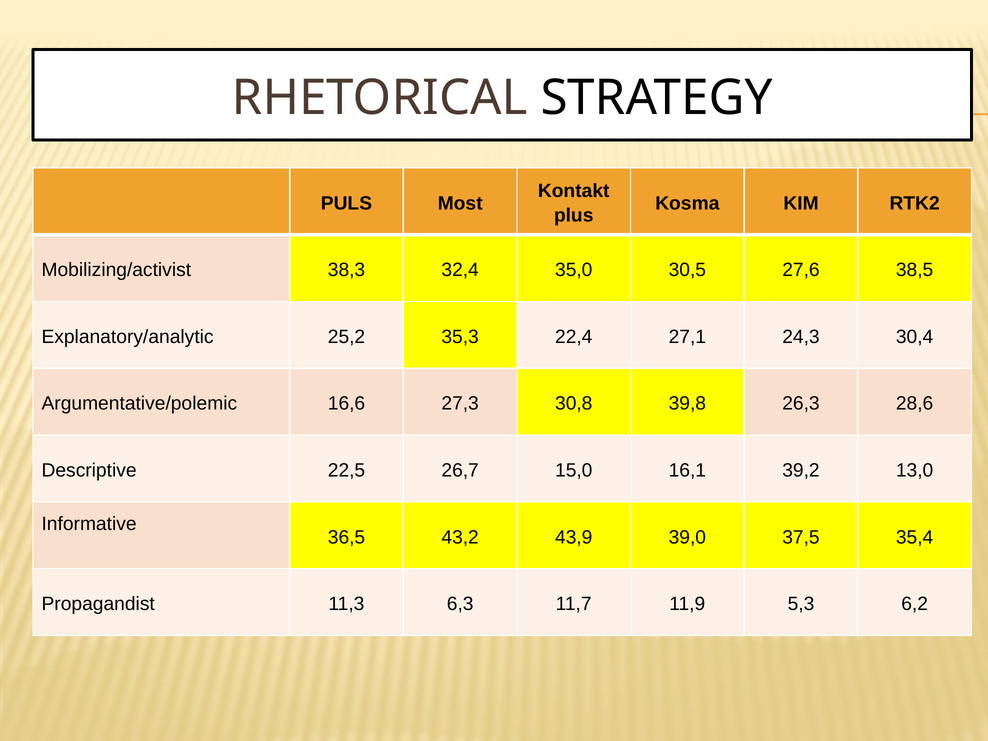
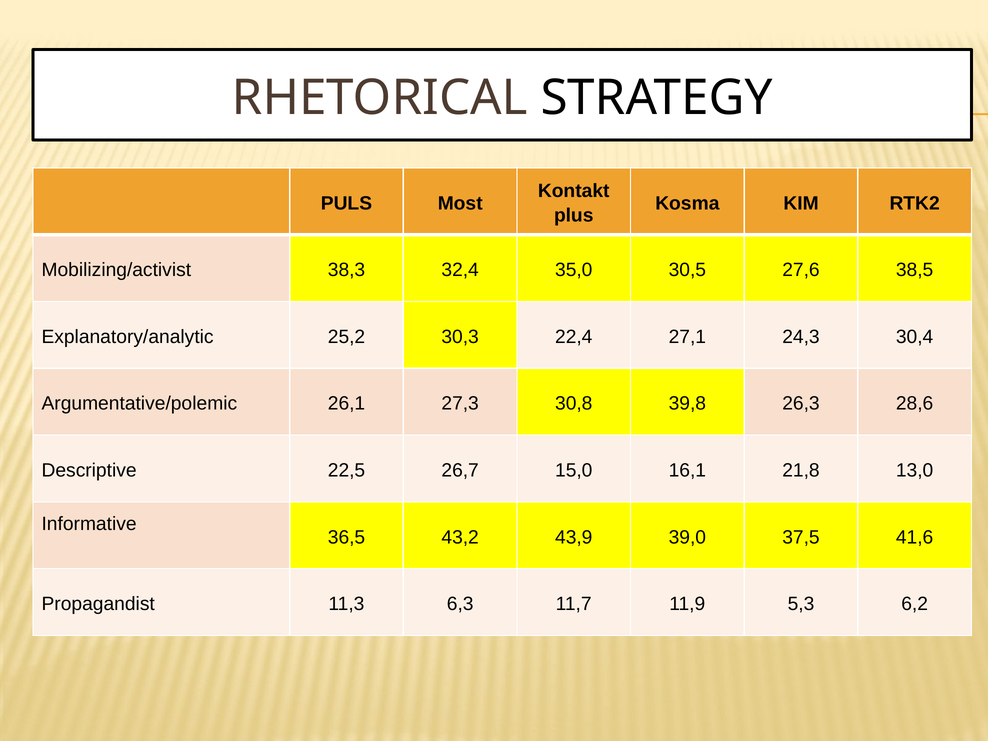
35,3: 35,3 -> 30,3 (460, 337)
16,6: 16,6 -> 26,1 (347, 404)
39,2: 39,2 -> 21,8 (801, 470)
35,4: 35,4 -> 41,6 (915, 537)
